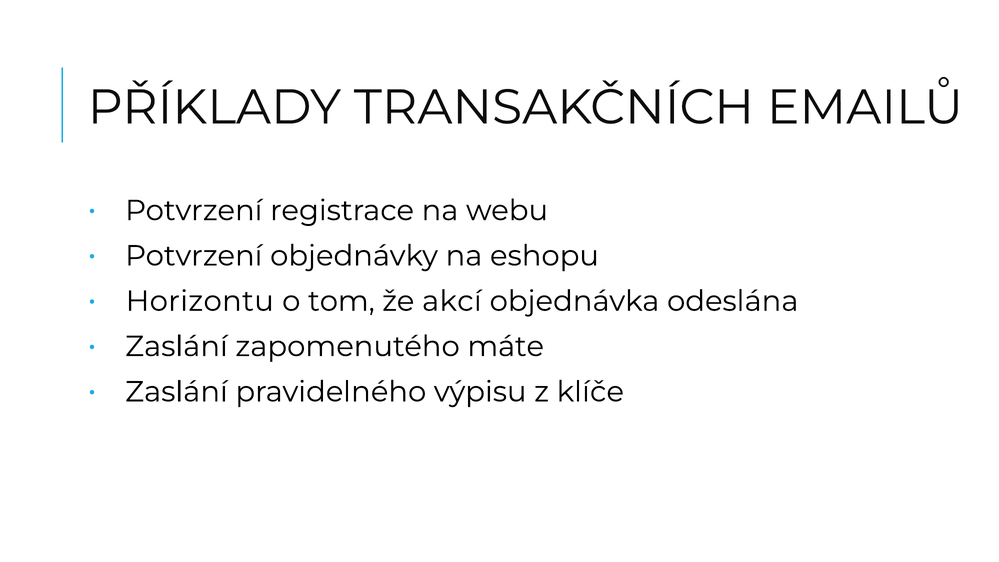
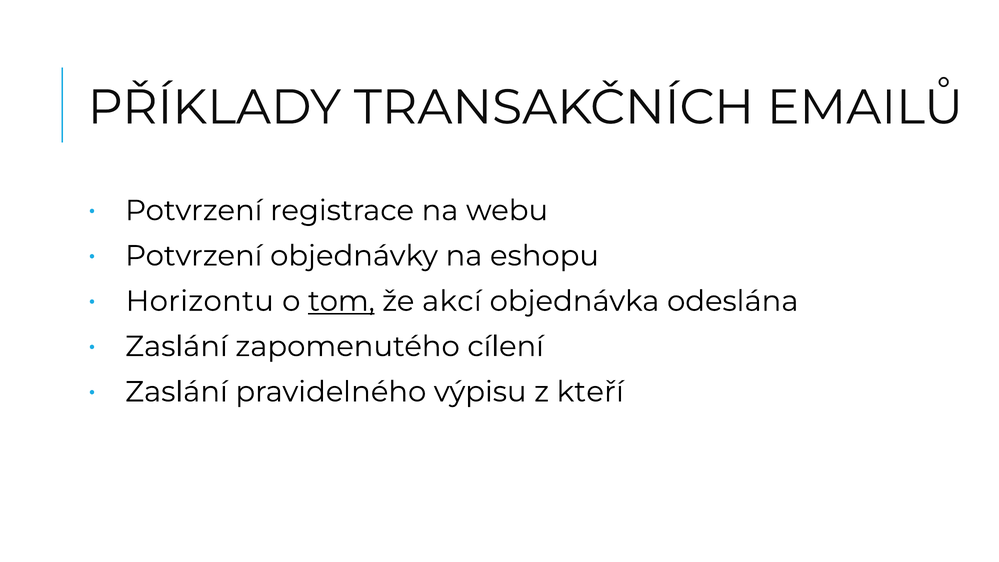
tom underline: none -> present (341, 301)
máte: máte -> cílení (506, 346)
klíče: klíče -> kteří (590, 392)
